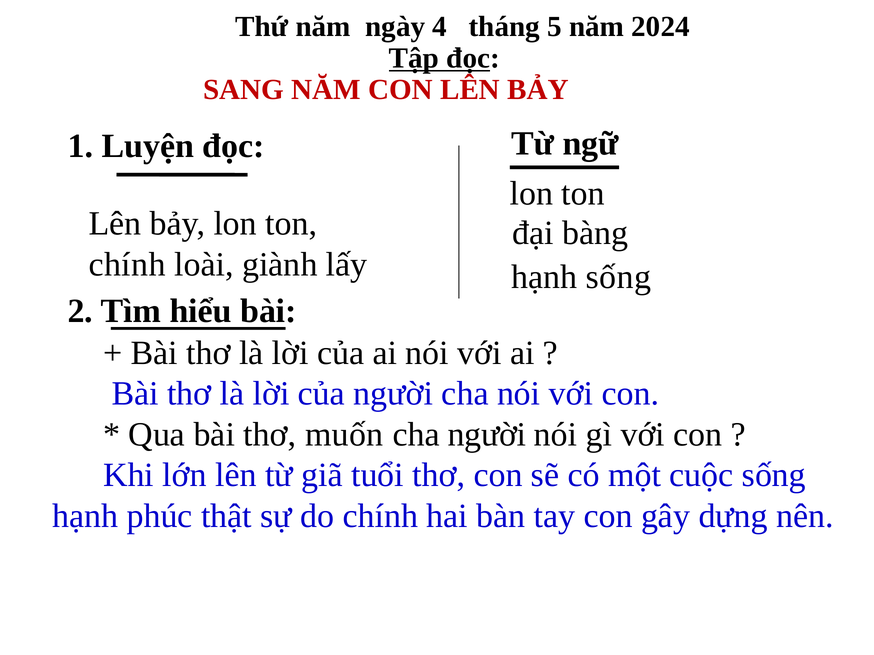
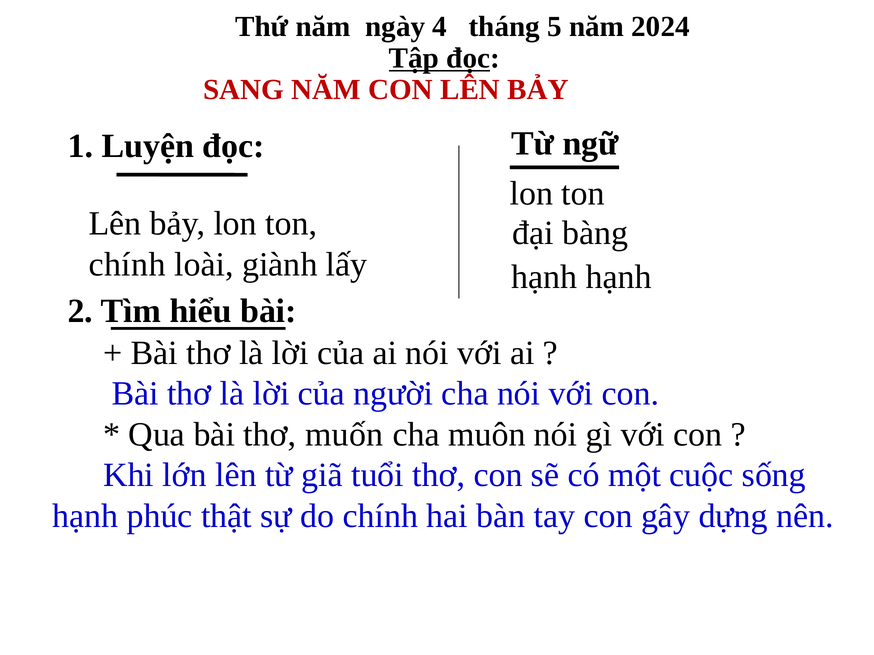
hạnh sống: sống -> hạnh (619, 277)
cha người: người -> muôn (487, 435)
